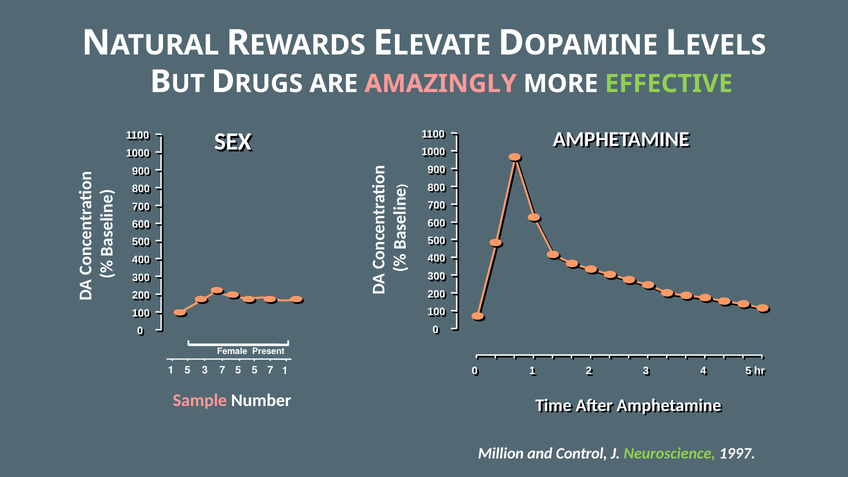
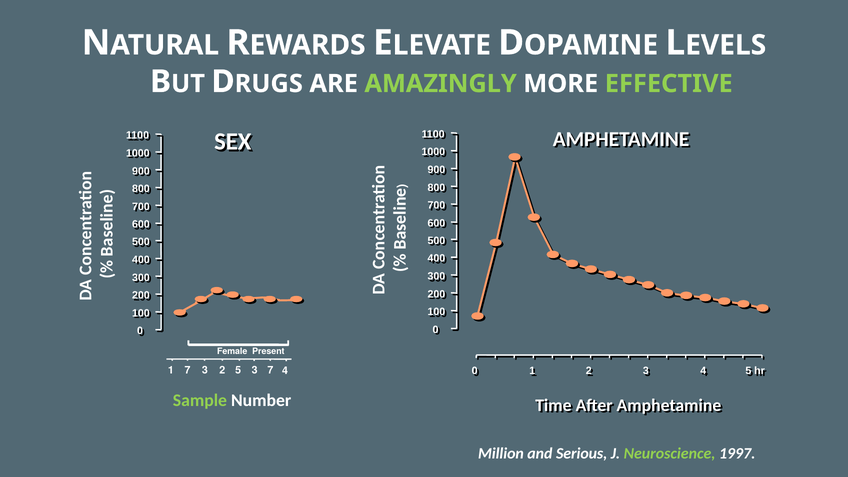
AMAZINGLY colour: pink -> light green (441, 84)
1 5: 5 -> 7 (188, 370)
3 7: 7 -> 2 (222, 370)
5 5: 5 -> 3 (255, 370)
7 1: 1 -> 4 (285, 371)
Sample colour: pink -> light green (200, 401)
Control: Control -> Serious (582, 454)
